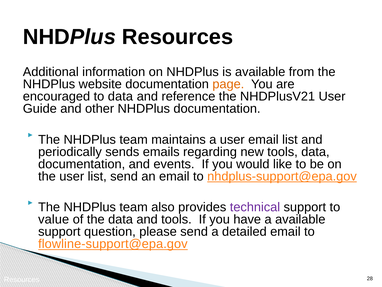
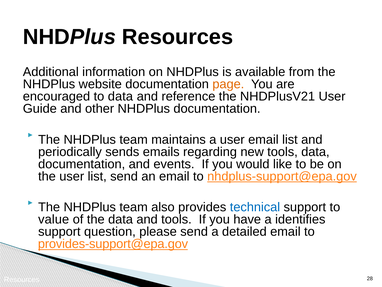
technical colour: purple -> blue (255, 207)
a available: available -> identifies (300, 219)
flowline-support@epa.gov: flowline-support@epa.gov -> provides-support@epa.gov (113, 244)
